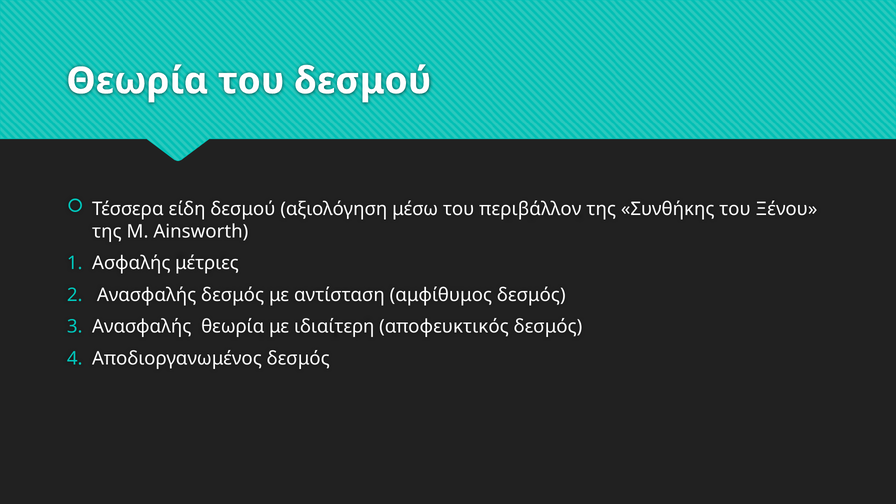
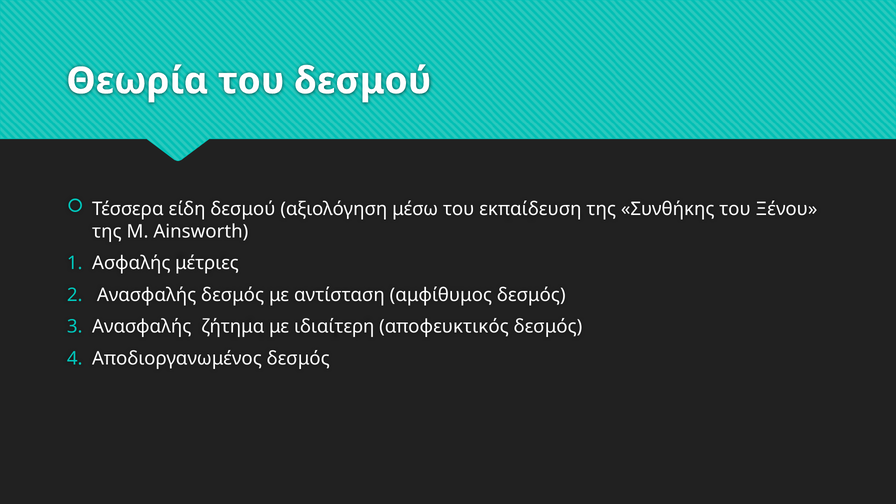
περιβάλλον: περιβάλλον -> εκπαίδευση (530, 209)
Ανασφαλής θεωρία: θεωρία -> ζήτημα (233, 327)
